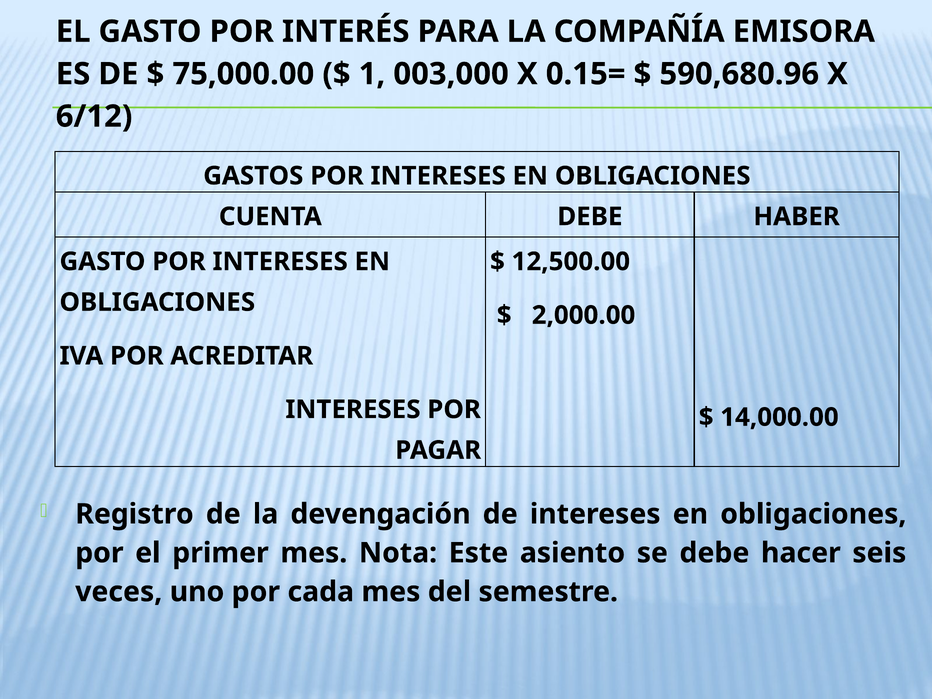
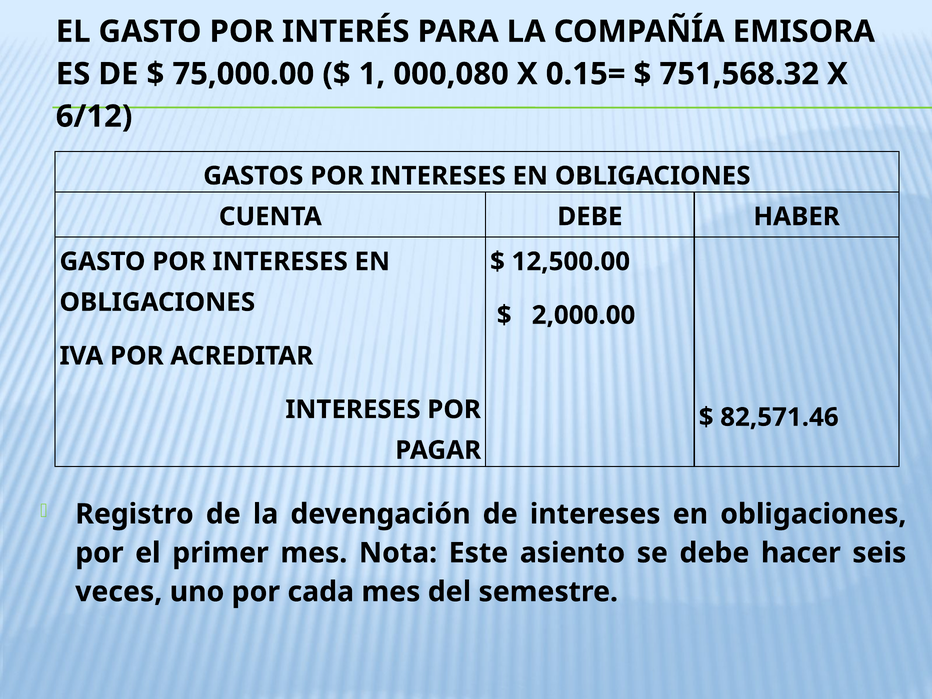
003,000: 003,000 -> 000,080 (451, 74)
590,680.96: 590,680.96 -> 751,568.32 (739, 74)
14,000.00: 14,000.00 -> 82,571.46 (779, 417)
